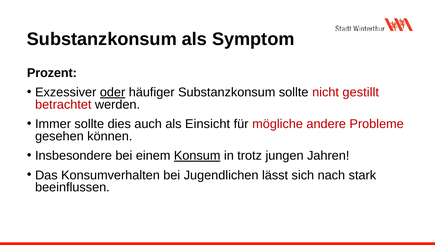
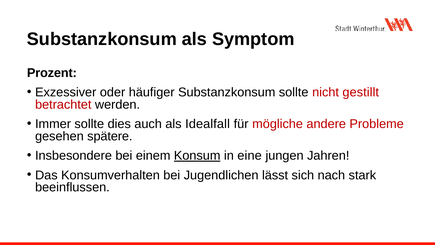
oder underline: present -> none (113, 92)
Einsicht: Einsicht -> Idealfall (208, 124)
können: können -> spätere (110, 136)
trotz: trotz -> eine (250, 156)
